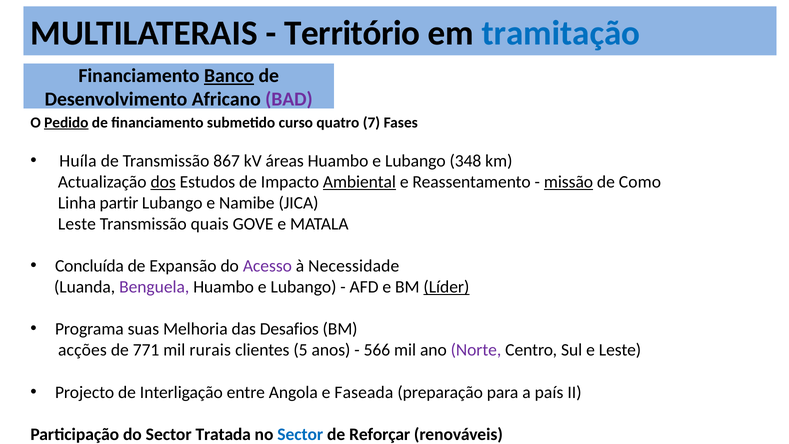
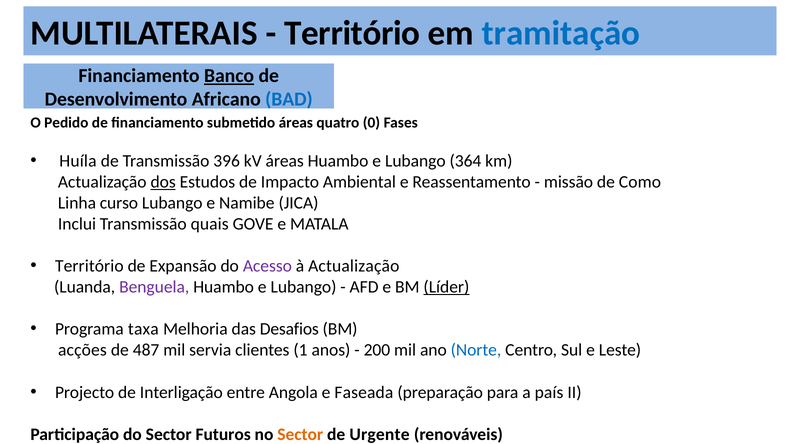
BAD colour: purple -> blue (289, 99)
Pedido underline: present -> none (66, 122)
submetido curso: curso -> áreas (296, 122)
7: 7 -> 0 (371, 122)
867: 867 -> 396 (227, 161)
348: 348 -> 364 (465, 161)
Ambiental underline: present -> none (359, 182)
missão underline: present -> none (569, 182)
partir: partir -> curso (119, 203)
Leste: Leste -> Inclui (77, 224)
Concluída: Concluída -> Território (89, 266)
à Necessidade: Necessidade -> Actualização (354, 266)
suas: suas -> taxa (143, 329)
771: 771 -> 487 (146, 350)
rurais: rurais -> servia (210, 350)
5: 5 -> 1 (301, 350)
566: 566 -> 200 (377, 350)
Norte colour: purple -> blue (476, 350)
Tratada: Tratada -> Futuros (223, 434)
Sector colour: blue -> orange (300, 434)
Reforçar: Reforçar -> Urgente (380, 434)
